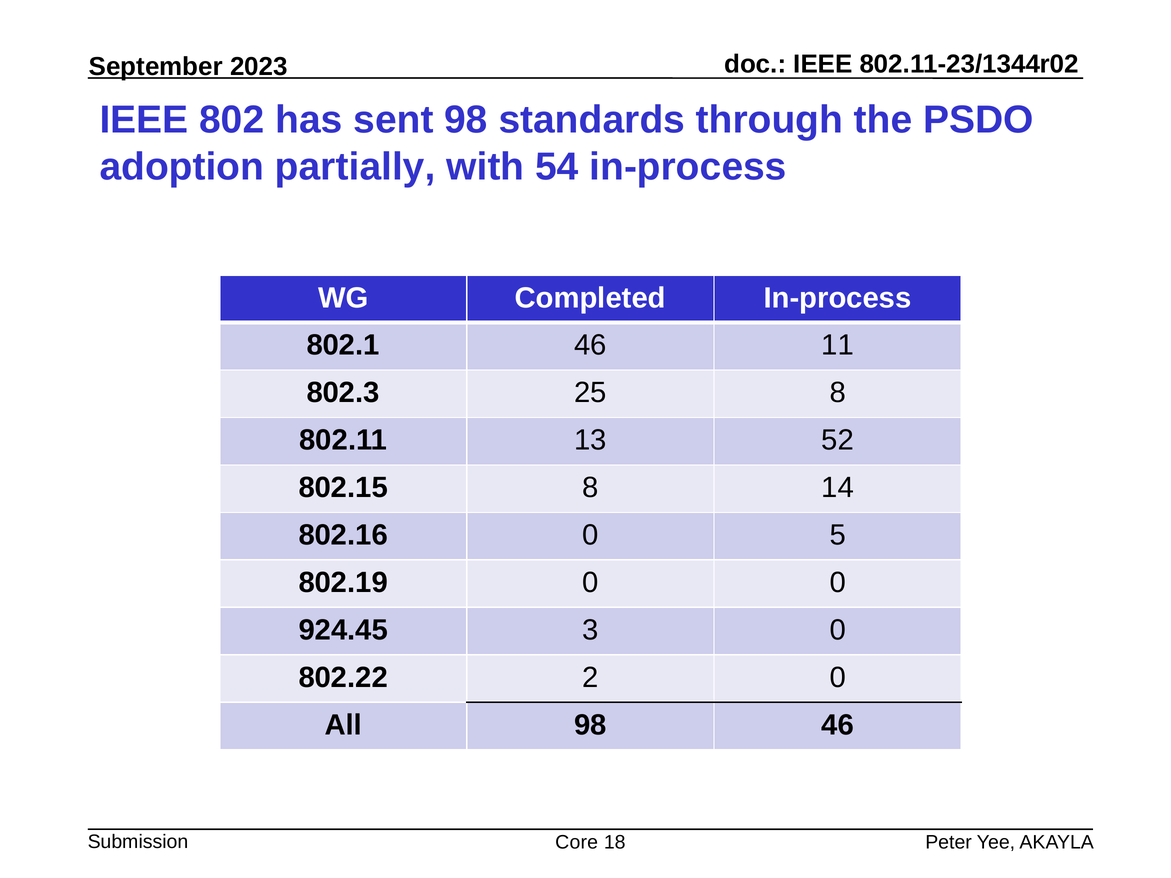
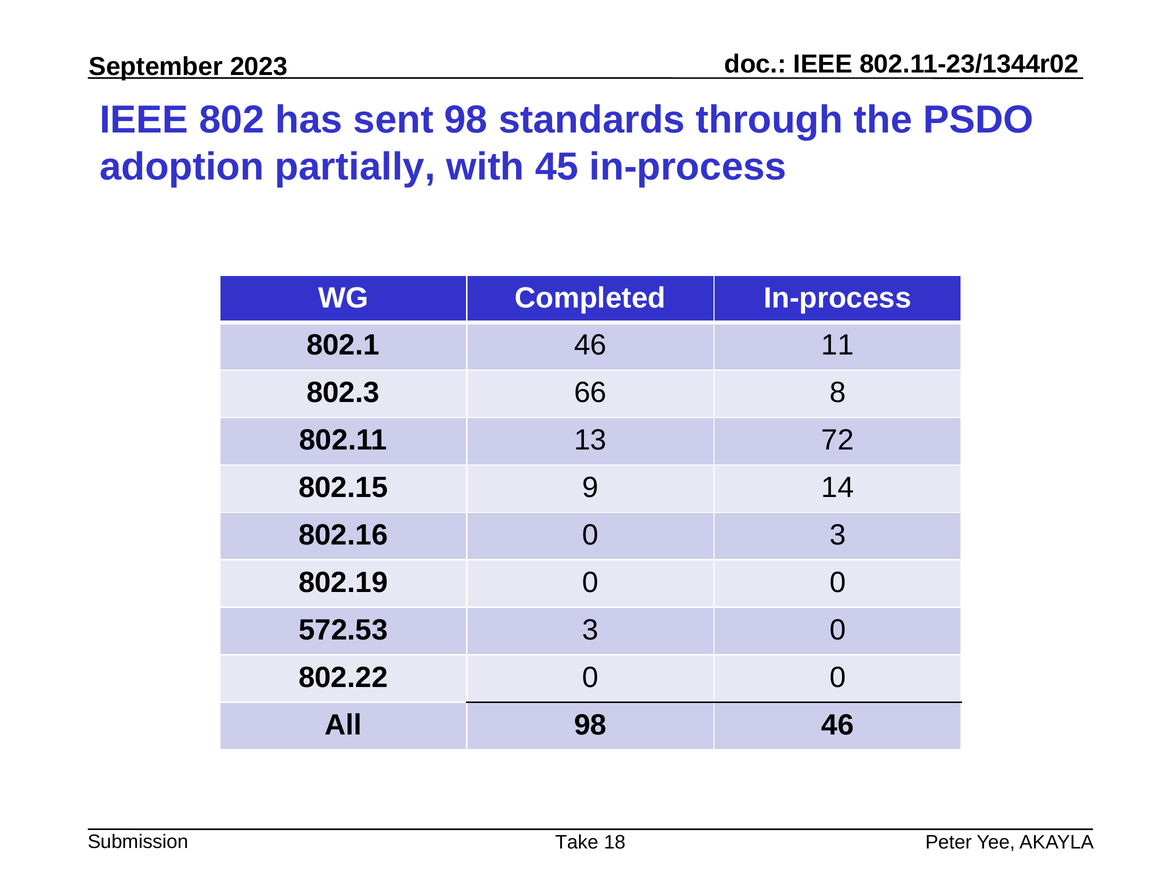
54: 54 -> 45 (557, 167)
25: 25 -> 66 (590, 393)
52: 52 -> 72 (838, 440)
802.15 8: 8 -> 9 (590, 488)
0 5: 5 -> 3 (838, 535)
924.45: 924.45 -> 572.53 (343, 630)
802.22 2: 2 -> 0 (590, 678)
Core: Core -> Take (577, 842)
